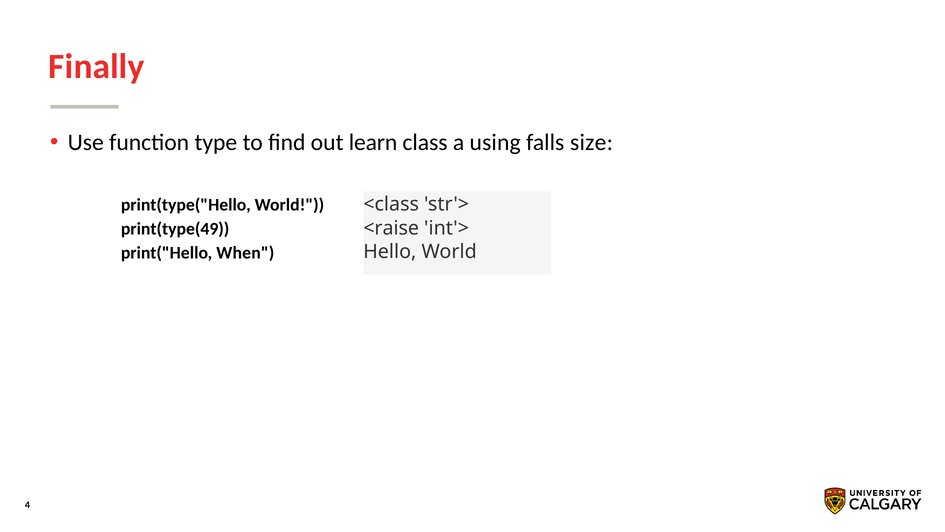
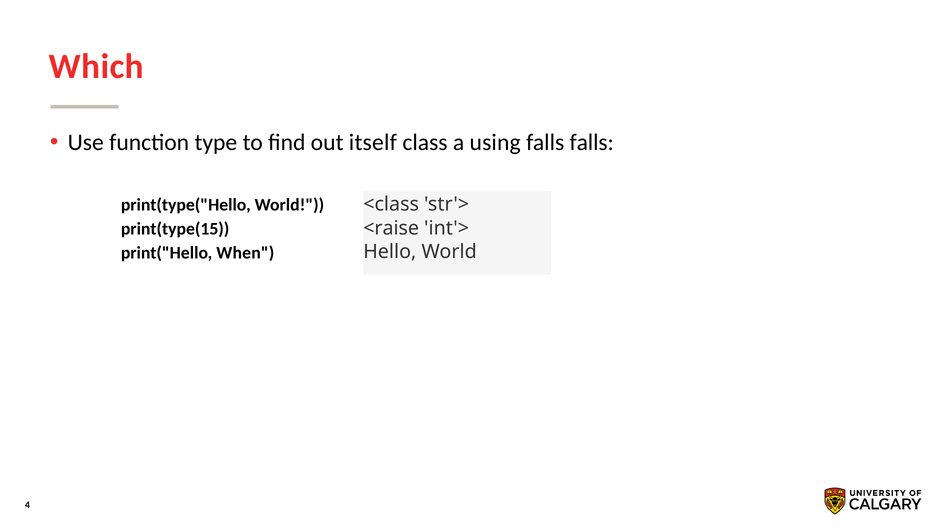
Finally: Finally -> Which (96, 66)
learn: learn -> itself (373, 142)
falls size: size -> falls (592, 142)
print(type(49: print(type(49 -> print(type(15 (175, 229)
